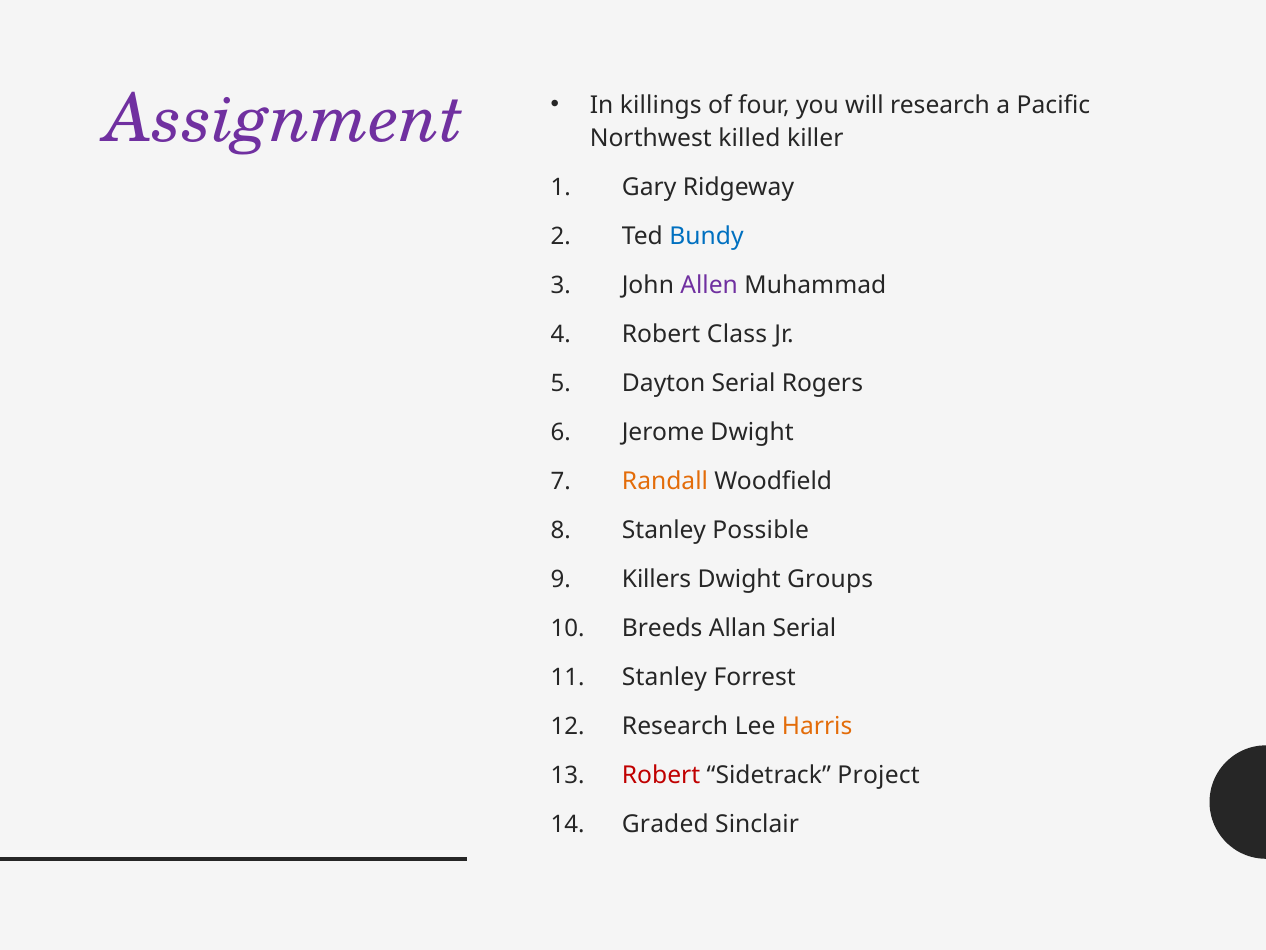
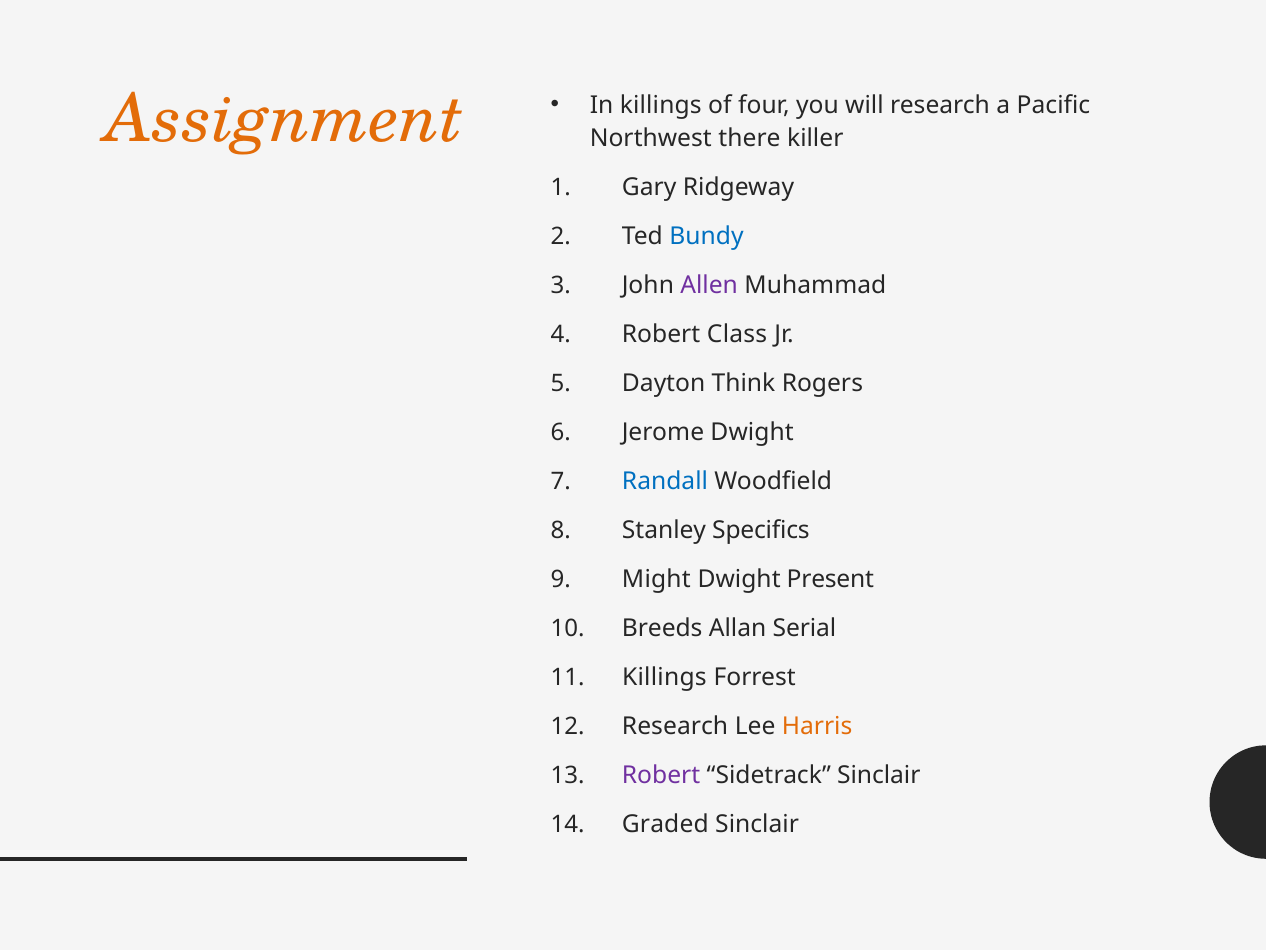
Assignment colour: purple -> orange (285, 119)
killed: killed -> there (749, 138)
Dayton Serial: Serial -> Think (744, 383)
Randall colour: orange -> blue (665, 481)
Possible: Possible -> Specifics (761, 530)
Killers: Killers -> Might (656, 579)
Groups: Groups -> Present (830, 579)
Stanley: Stanley -> Killings (664, 677)
Robert colour: red -> purple (661, 775)
Sidetrack Project: Project -> Sinclair (879, 775)
